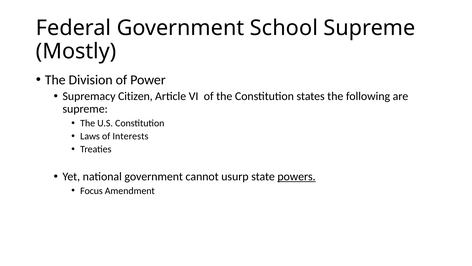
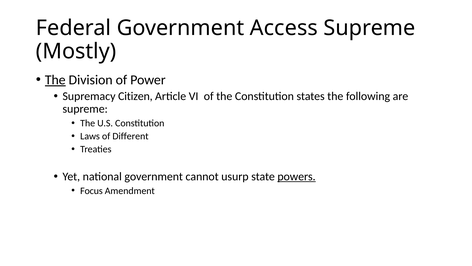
School: School -> Access (284, 28)
The underline: none -> present (55, 80)
Interests: Interests -> Different (130, 136)
